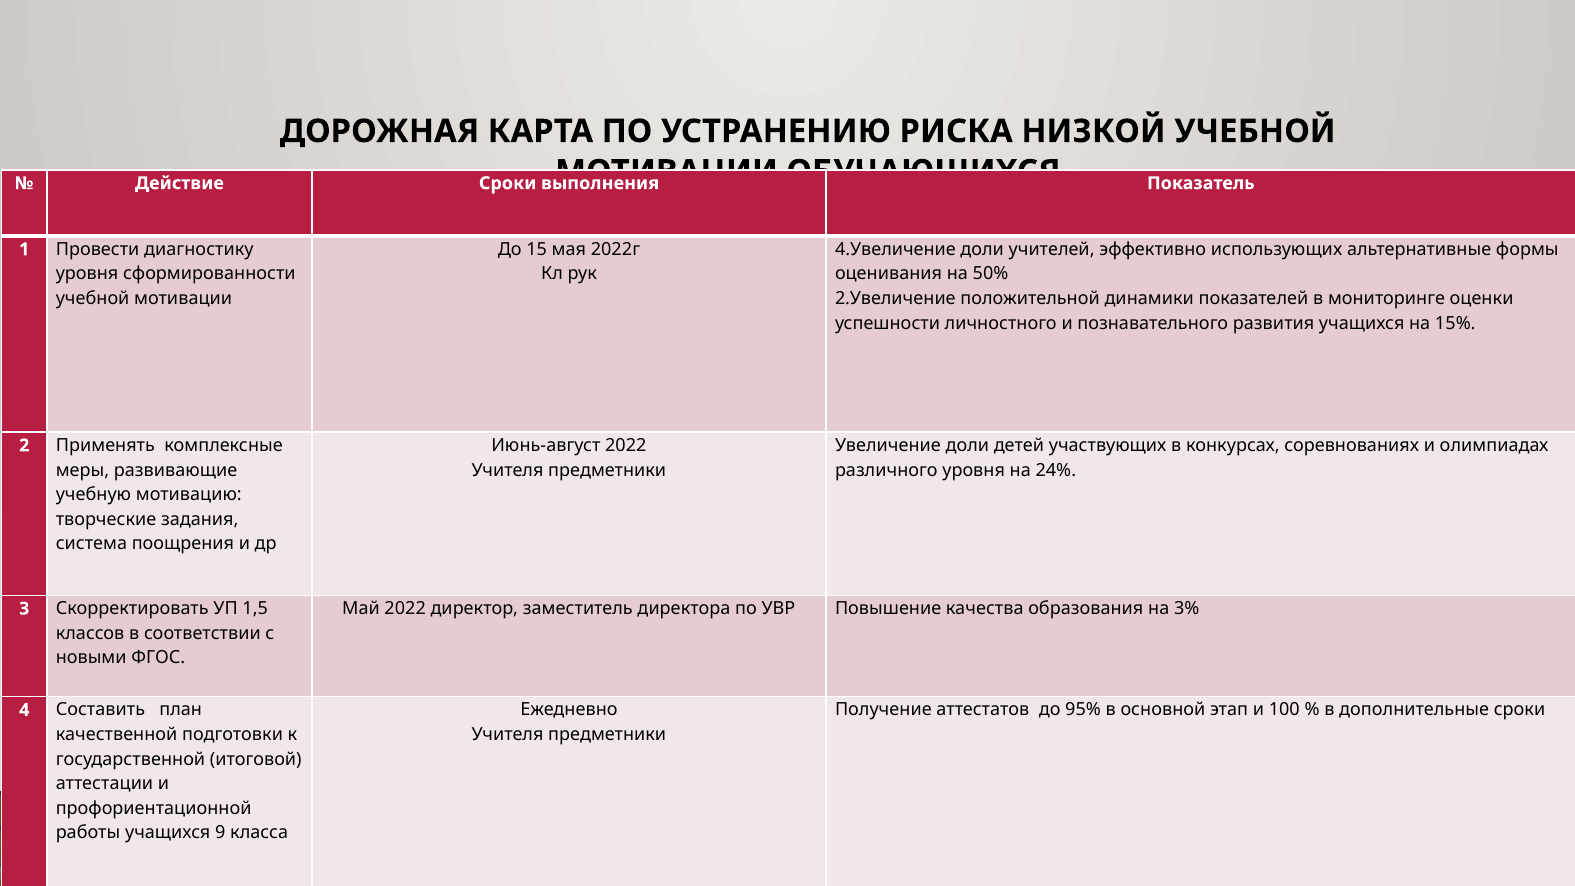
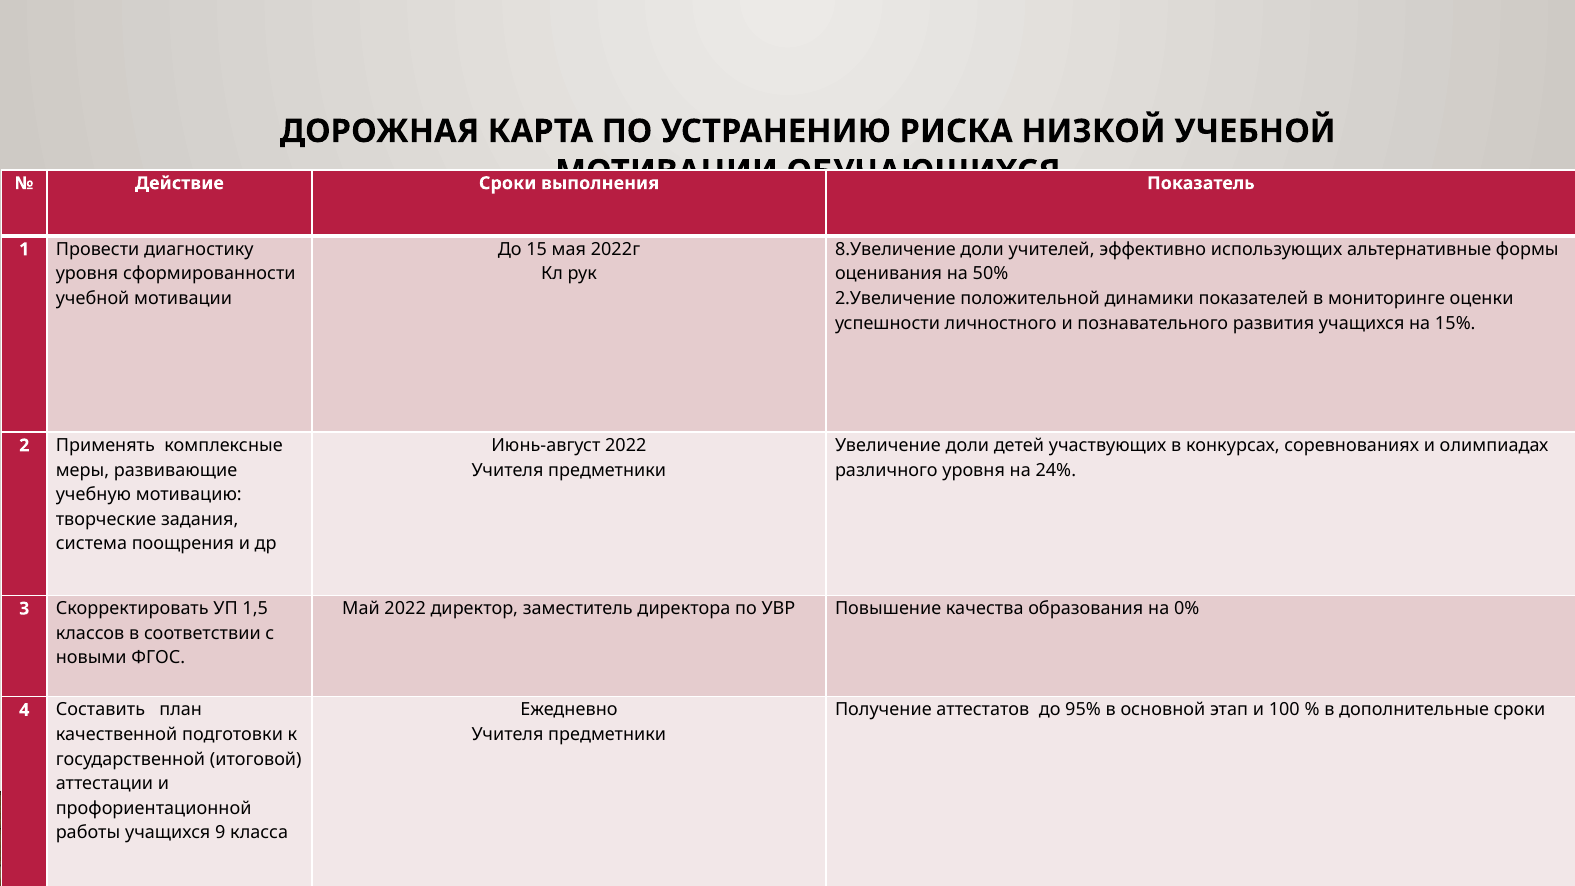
4.Увеличение: 4.Увеличение -> 8.Увеличение (895, 249)
3%: 3% -> 0% (1187, 609)
